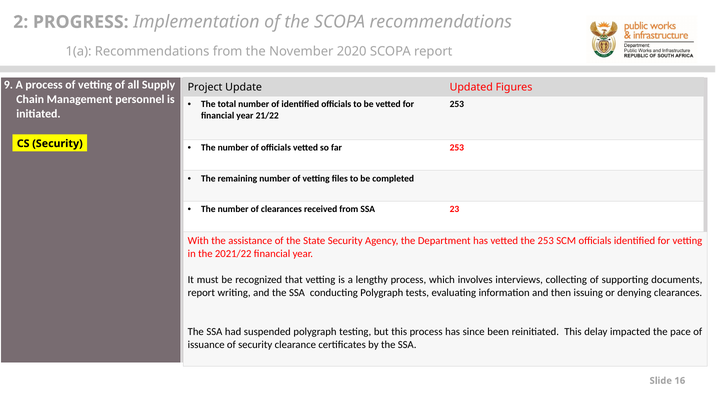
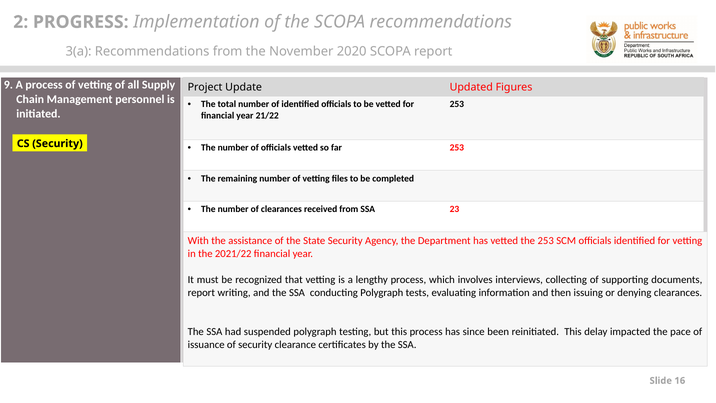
1(a: 1(a -> 3(a (79, 51)
